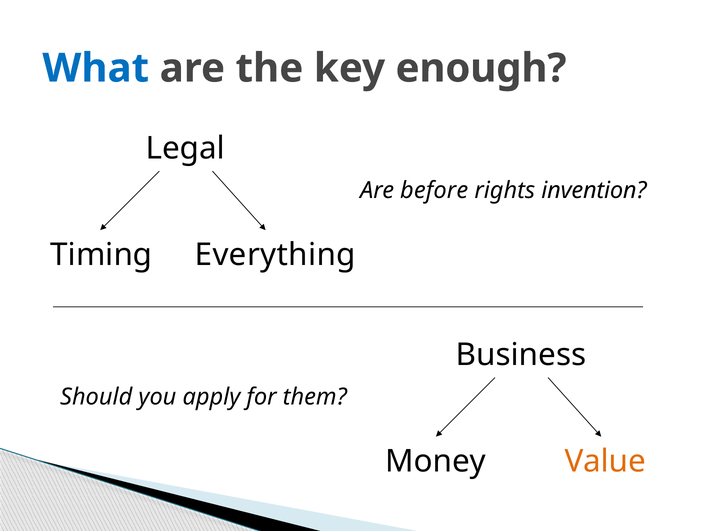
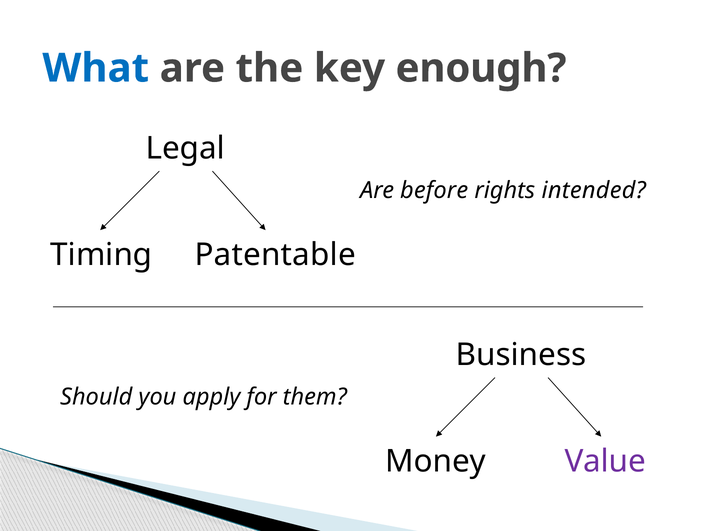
invention: invention -> intended (594, 190)
Everything: Everything -> Patentable (275, 255)
Value colour: orange -> purple (605, 461)
